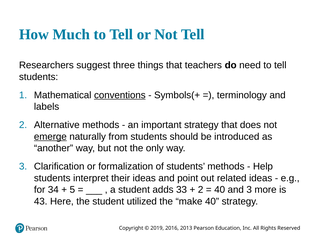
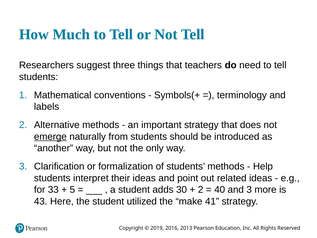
conventions underline: present -> none (120, 95)
34: 34 -> 33 (53, 190)
33: 33 -> 30 (182, 190)
make 40: 40 -> 41 (212, 201)
